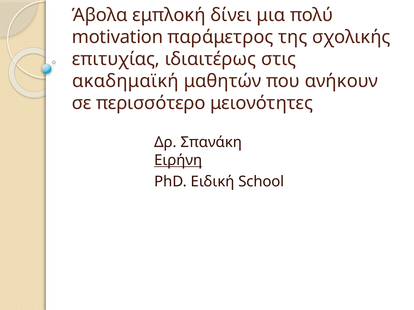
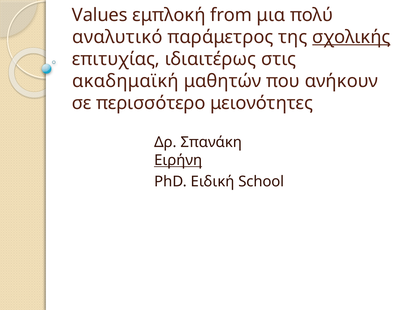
Άβολα: Άβολα -> Values (100, 15)
δίνει: δίνει -> from (231, 15)
motivation: motivation -> αναλυτικό (117, 37)
σχολικής underline: none -> present (351, 37)
